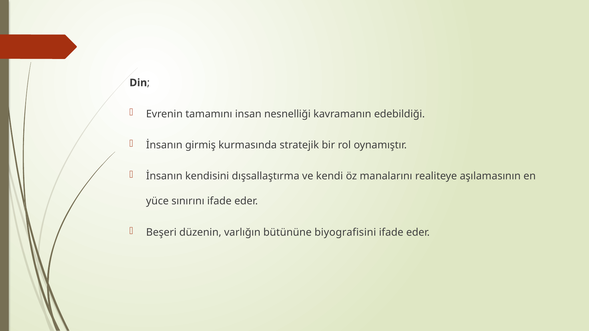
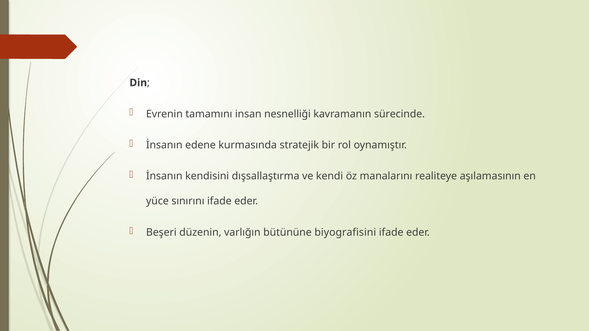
edebildiği: edebildiği -> sürecinde (400, 114)
girmiş: girmiş -> edene (200, 145)
